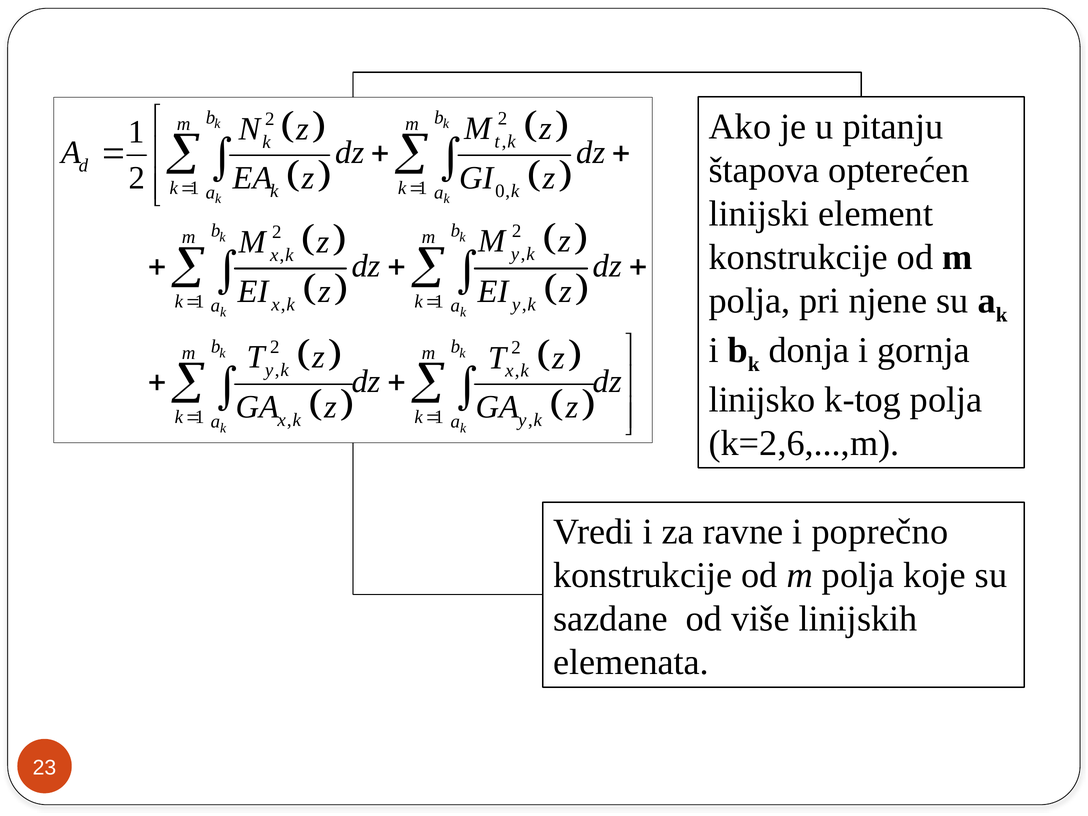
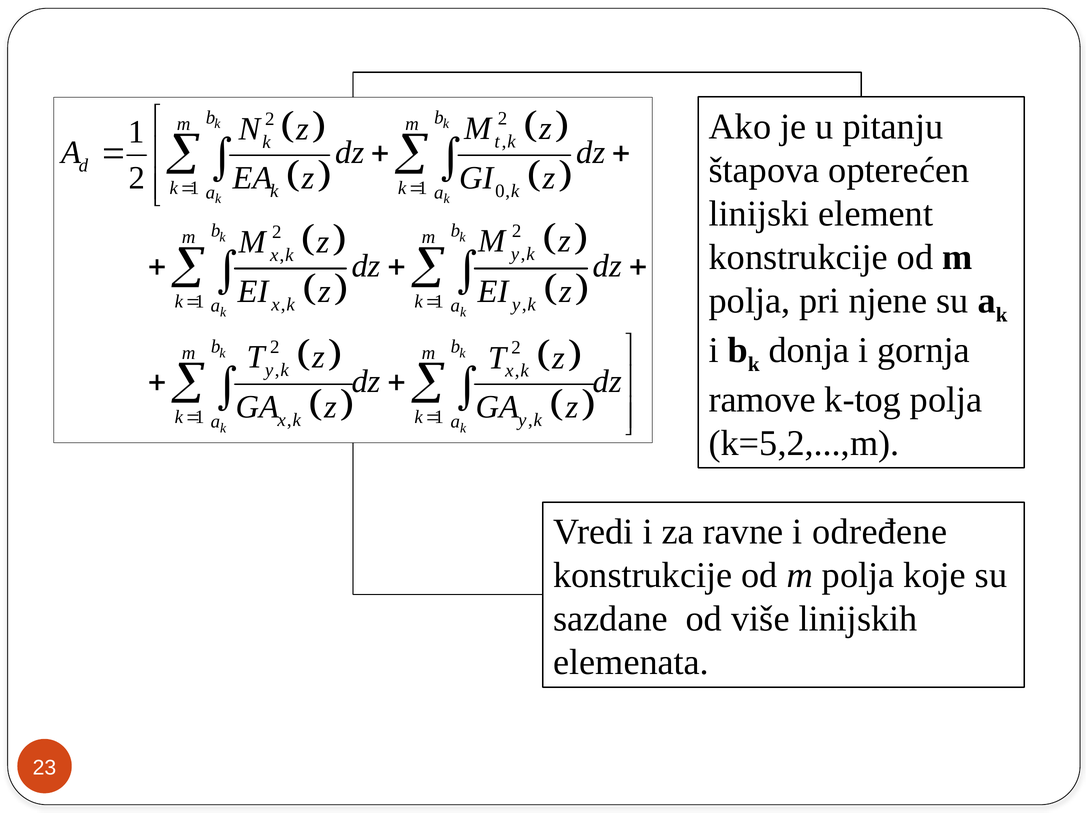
linijsko: linijsko -> ramove (762, 400)
k=2,6,...,m: k=2,6,...,m -> k=5,2,...,m (804, 443)
poprečno: poprečno -> određene (880, 532)
